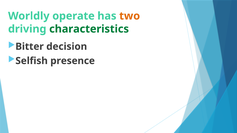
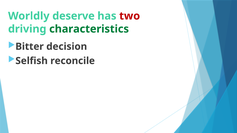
operate: operate -> deserve (74, 16)
two colour: orange -> red (130, 16)
presence: presence -> reconcile (73, 61)
